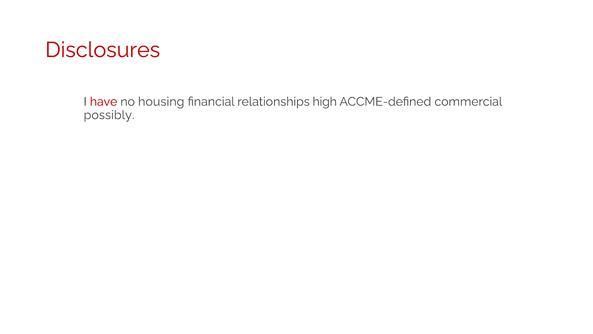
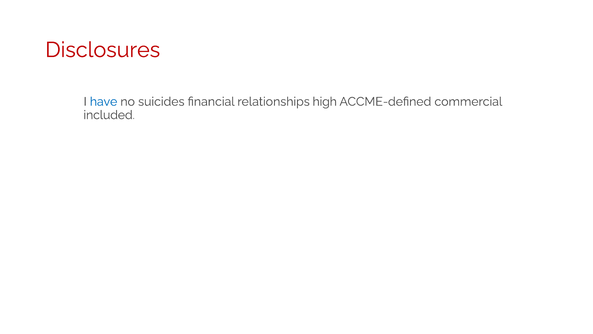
have colour: red -> blue (104, 102)
housing: housing -> suicides (161, 102)
possibly: possibly -> included (109, 115)
